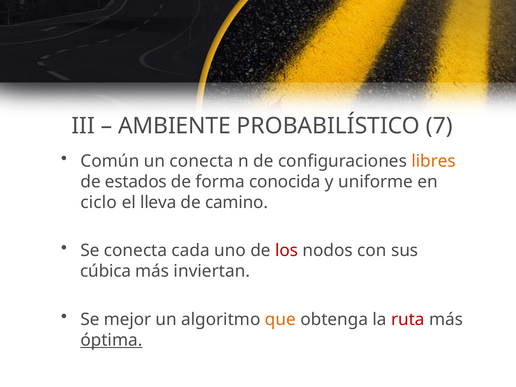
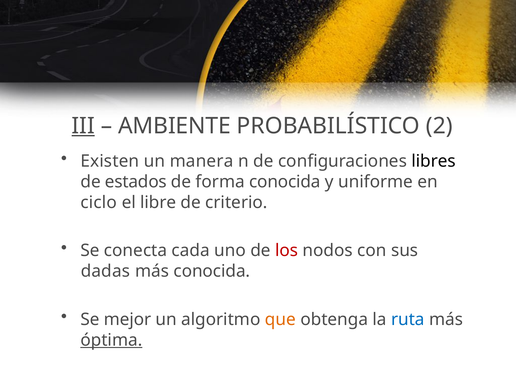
III underline: none -> present (83, 126)
7: 7 -> 2 (439, 126)
Común: Común -> Existen (110, 161)
un conecta: conecta -> manera (202, 161)
libres colour: orange -> black (434, 161)
lleva: lleva -> libre (158, 202)
camino: camino -> criterio (236, 202)
cúbica: cúbica -> dadas (105, 271)
más inviertan: inviertan -> conocida (212, 271)
ruta colour: red -> blue (408, 319)
